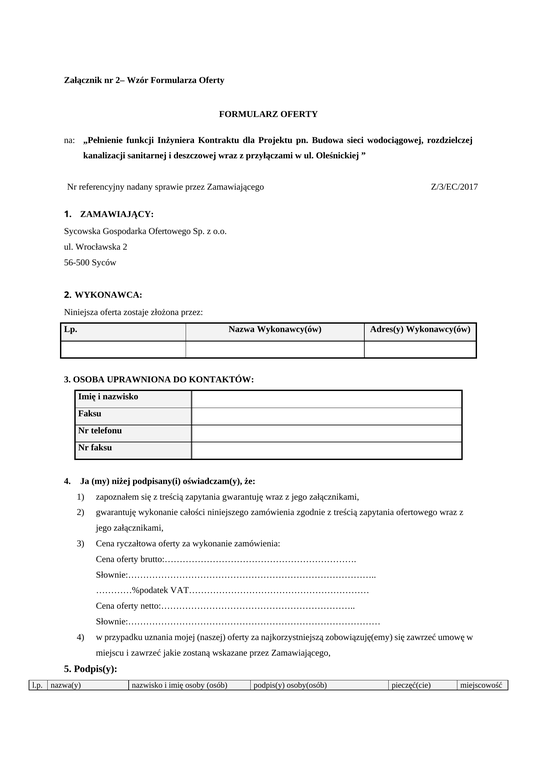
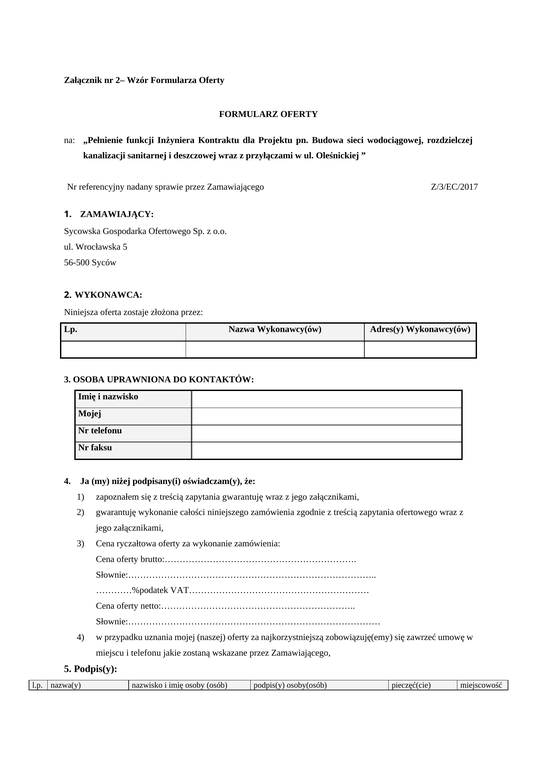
Wrocławska 2: 2 -> 5 (125, 247)
Faksu: Faksu -> Mojej (90, 414)
i zawrzeć: zawrzeć -> telefonu (146, 653)
